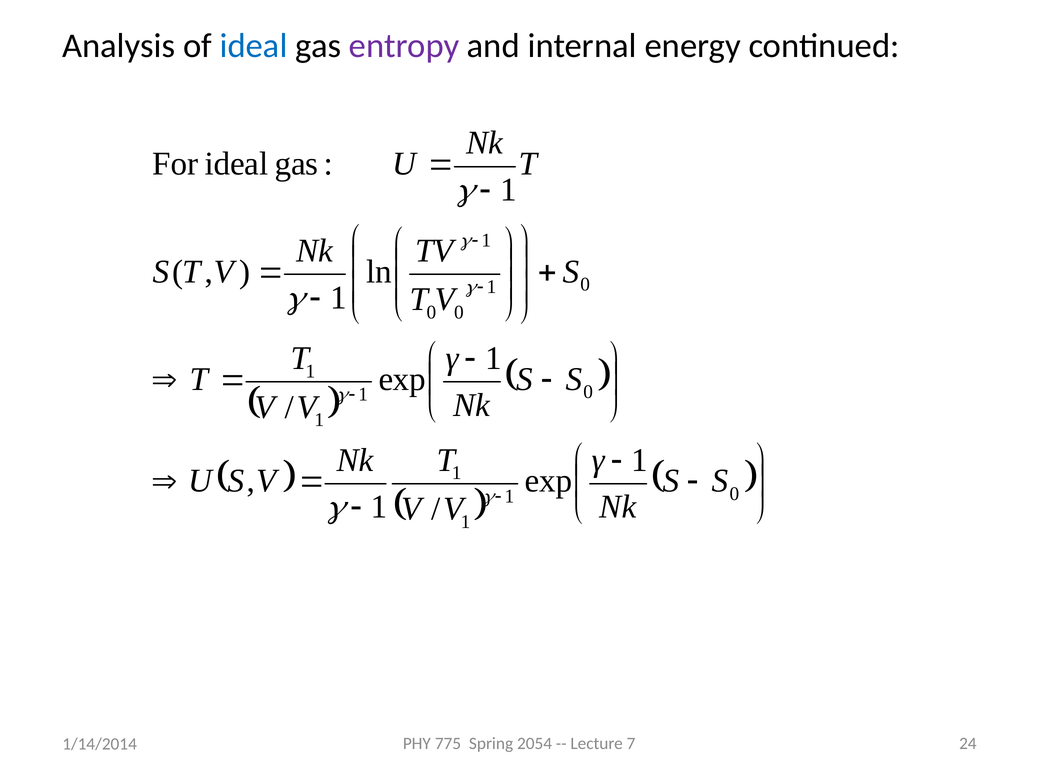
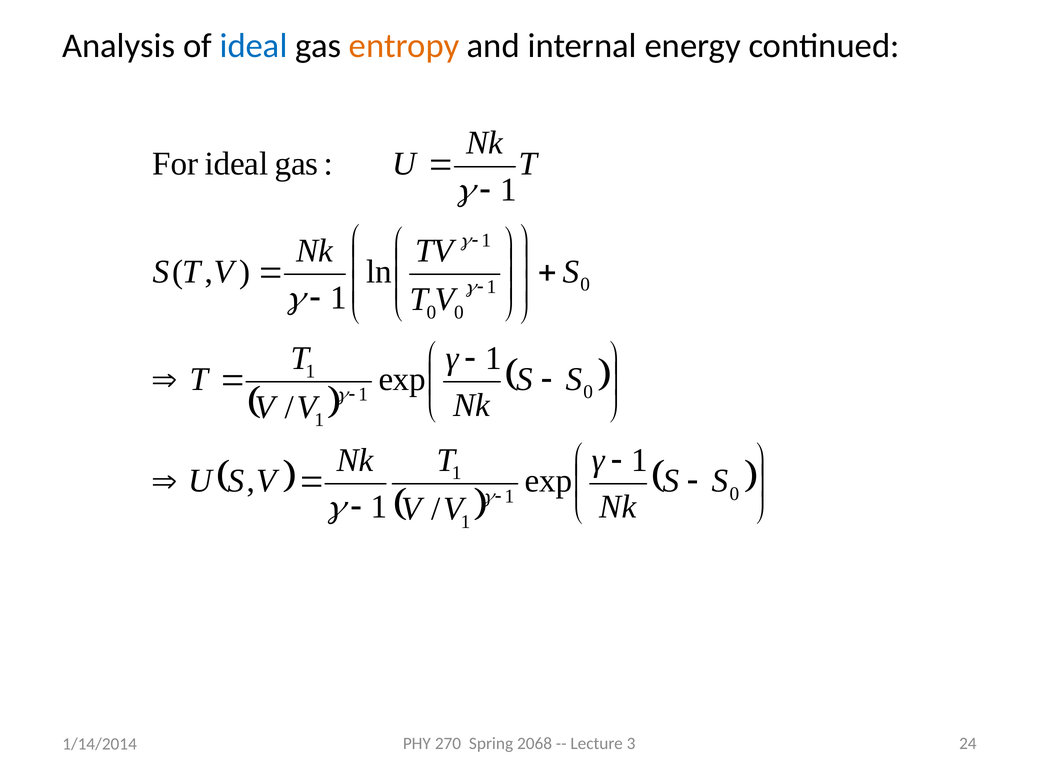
entropy colour: purple -> orange (404, 46)
775: 775 -> 270 (448, 744)
2054: 2054 -> 2068 (535, 744)
7: 7 -> 3 (631, 744)
